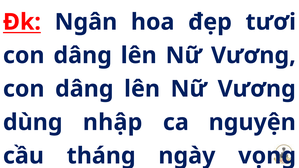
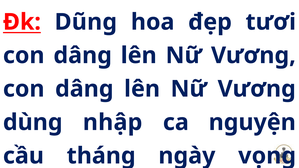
Đk Ngân: Ngân -> Dũng (86, 22)
